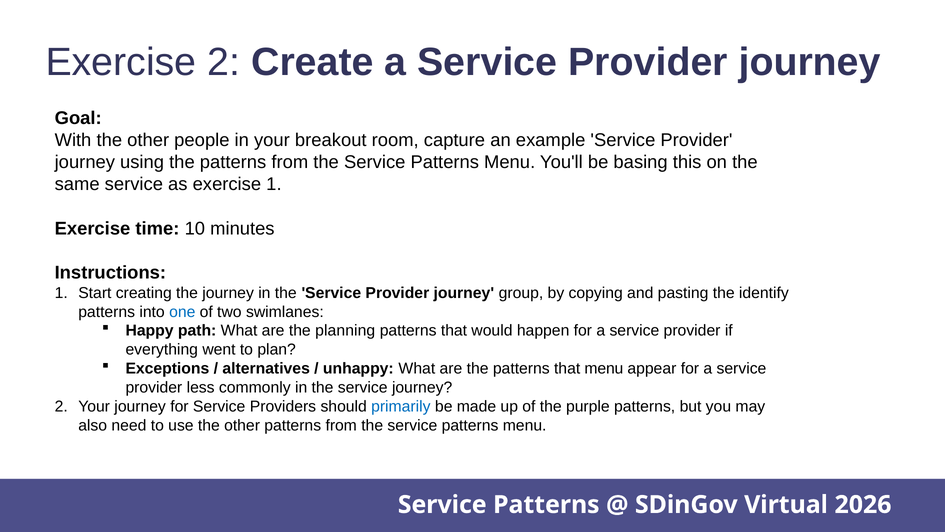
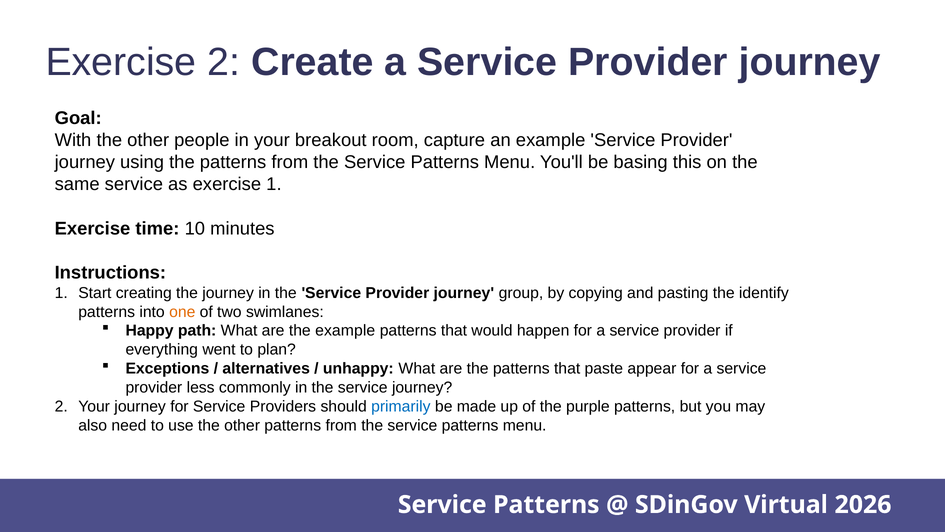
one colour: blue -> orange (182, 312)
the planning: planning -> example (345, 331)
that menu: menu -> paste (604, 368)
